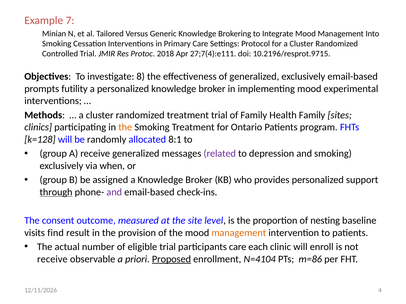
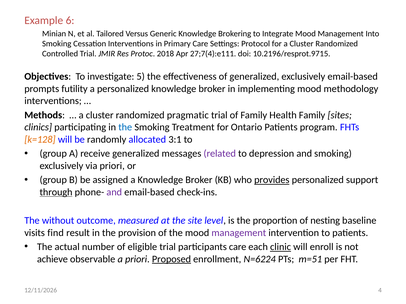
7: 7 -> 6 (70, 20)
8: 8 -> 5 (141, 77)
experimental: experimental -> methodology (351, 89)
randomized treatment: treatment -> pragmatic (188, 115)
the colour: orange -> blue (125, 127)
k=128 colour: black -> orange (40, 140)
8:1: 8:1 -> 3:1 (175, 140)
via when: when -> priori (112, 166)
provides underline: none -> present (272, 180)
consent: consent -> without (58, 221)
management colour: orange -> purple (239, 233)
clinic underline: none -> present (281, 247)
receive: receive -> achieve (52, 259)
N=4104: N=4104 -> N=6224 (260, 259)
m=86: m=86 -> m=51 (310, 259)
